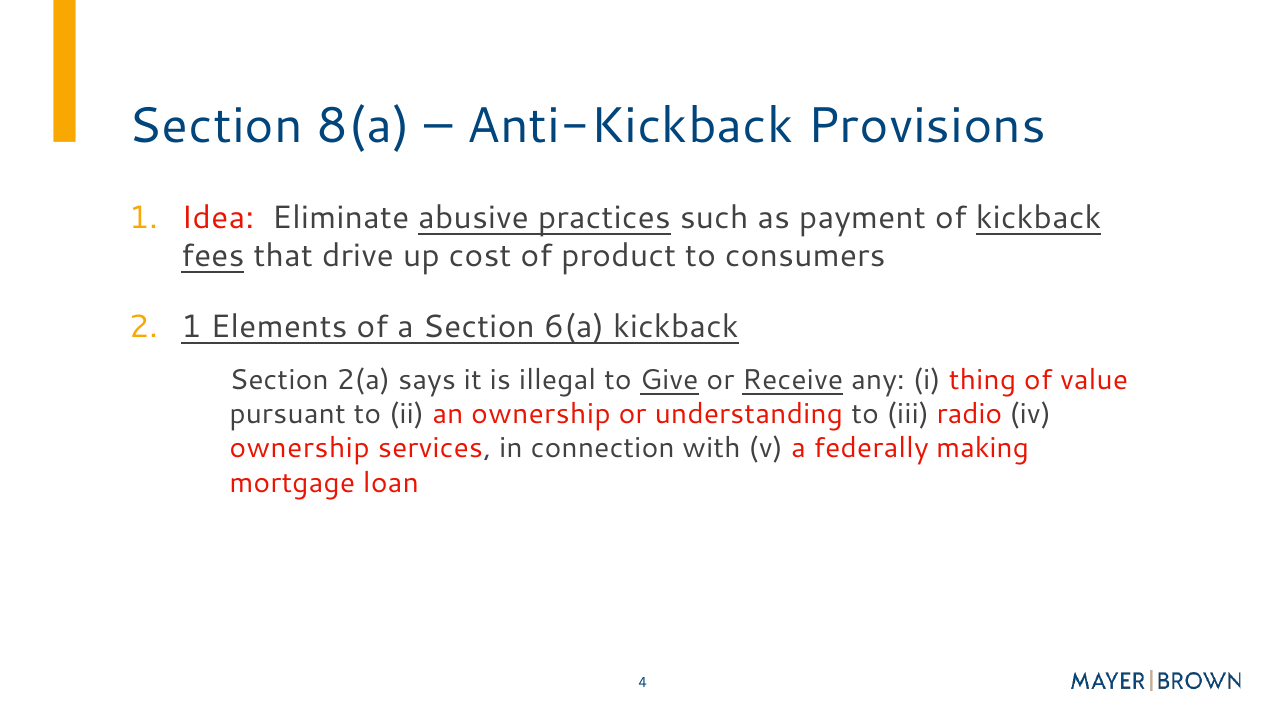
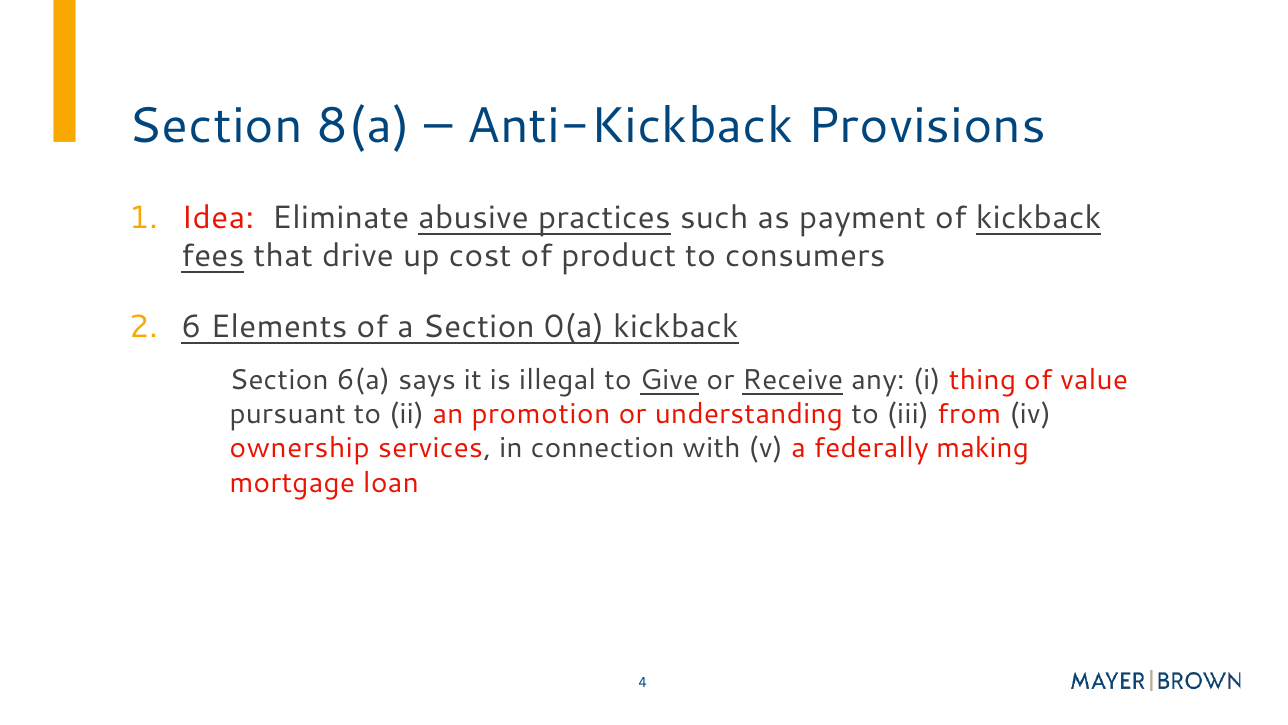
1: 1 -> 6 (191, 327)
6(a: 6(a -> 0(a (574, 327)
2(a: 2(a -> 6(a (363, 379)
an ownership: ownership -> promotion (541, 414)
radio: radio -> from (969, 414)
